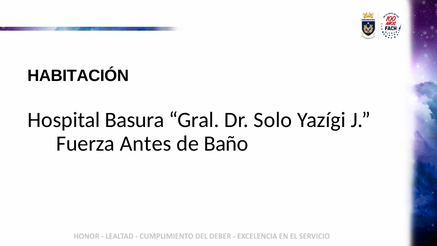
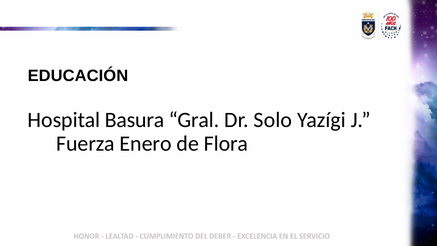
HABITACIÓN: HABITACIÓN -> EDUCACIÓN (78, 76)
Antes: Antes -> Enero (146, 143)
Baño: Baño -> Flora (226, 143)
